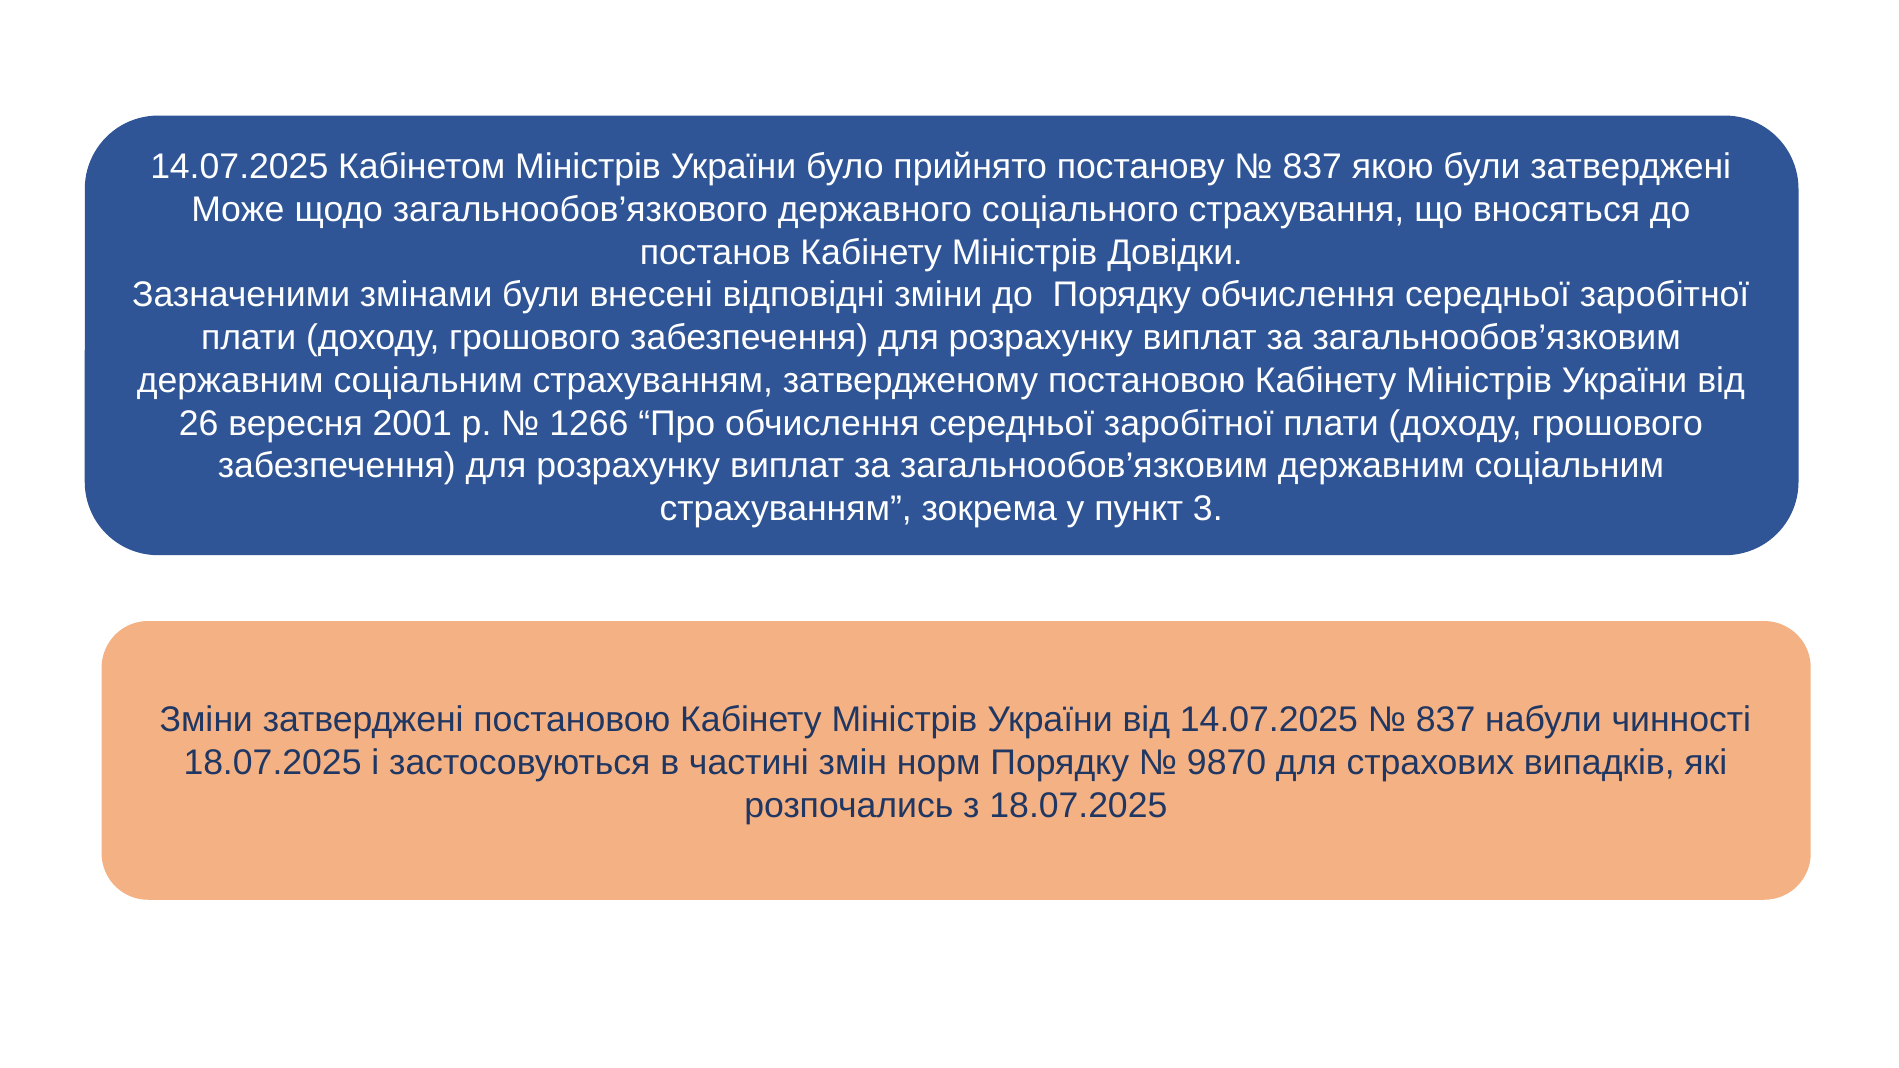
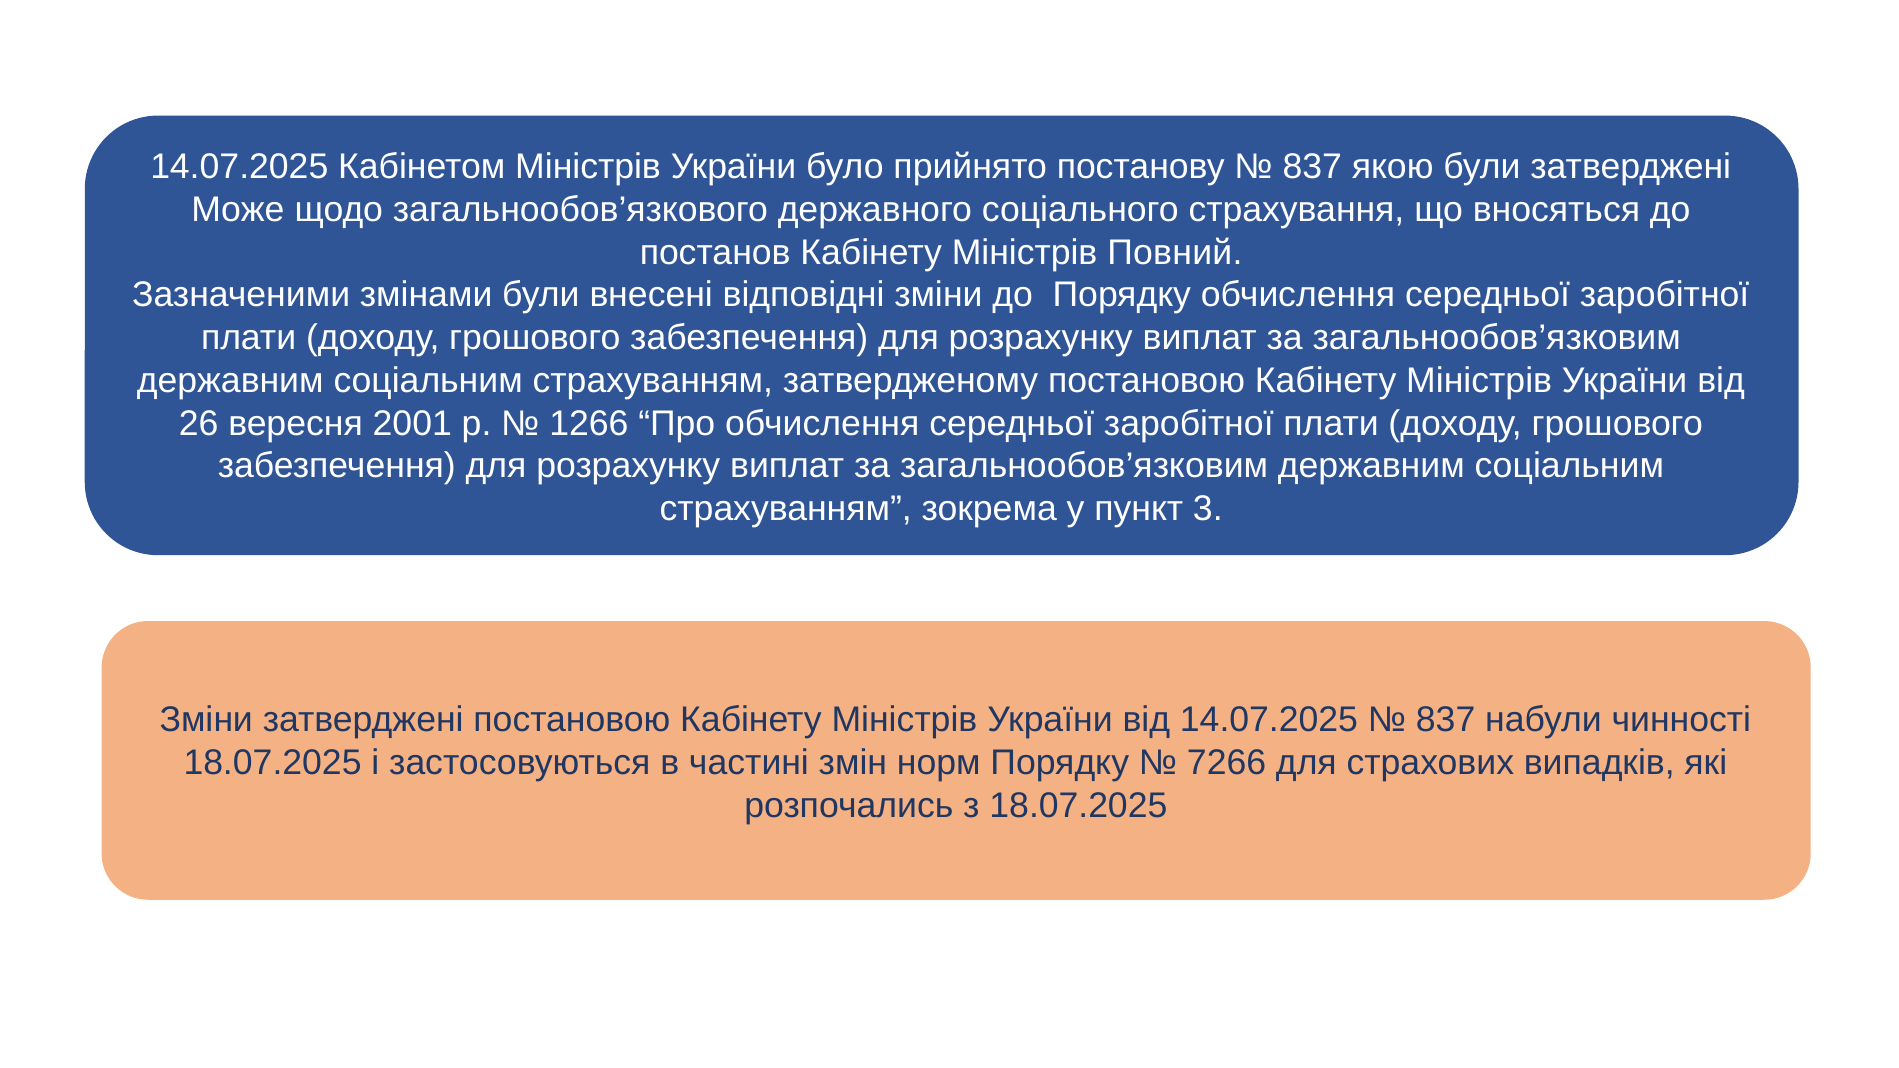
Довідки: Довідки -> Повний (1175, 252)
9870: 9870 -> 7266 (1227, 763)
